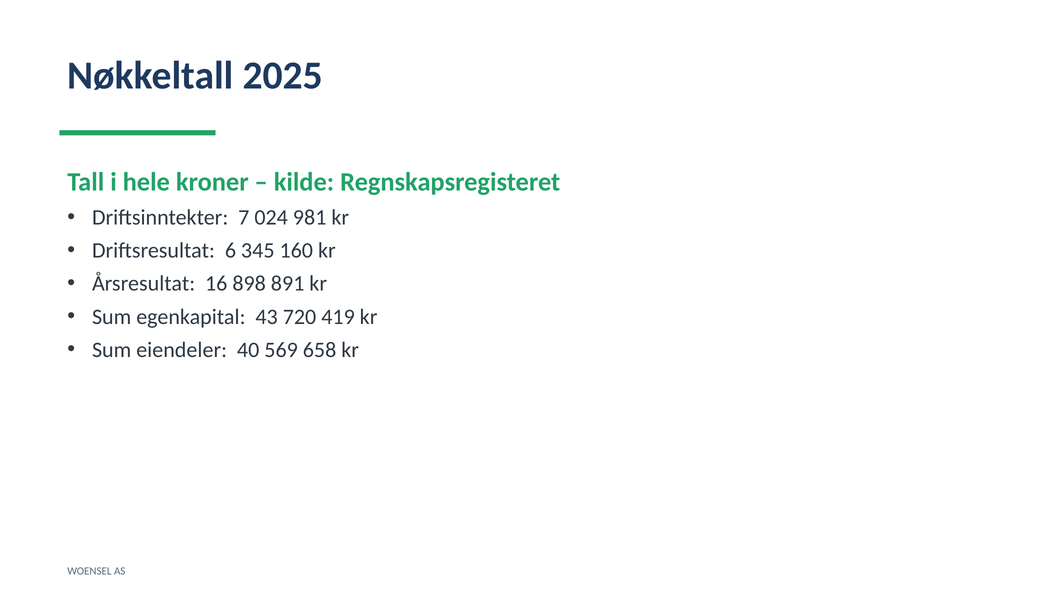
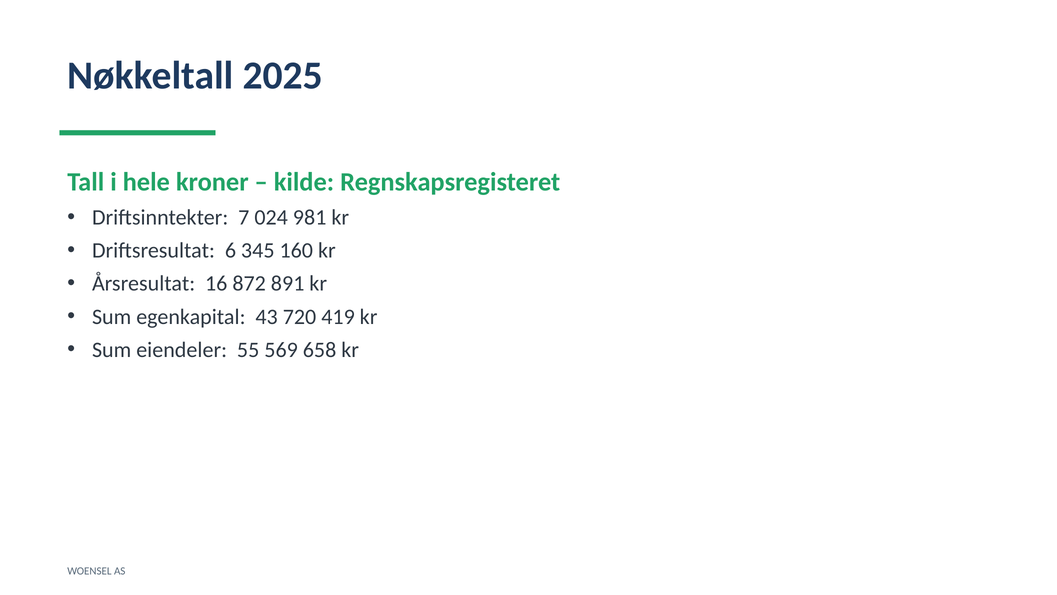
898: 898 -> 872 (249, 283)
40: 40 -> 55 (248, 350)
